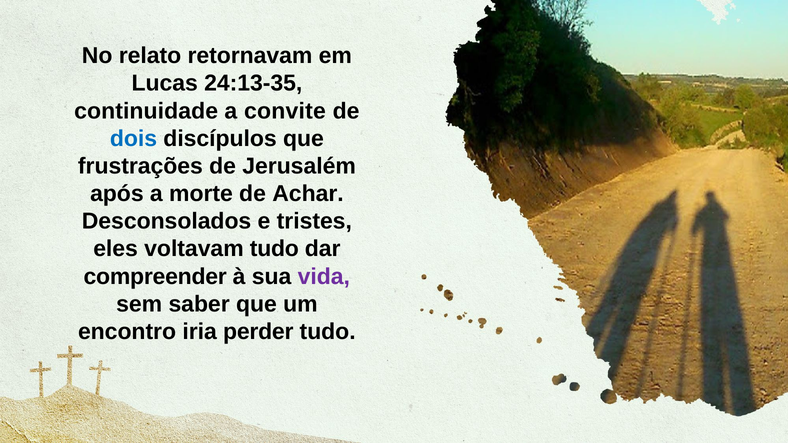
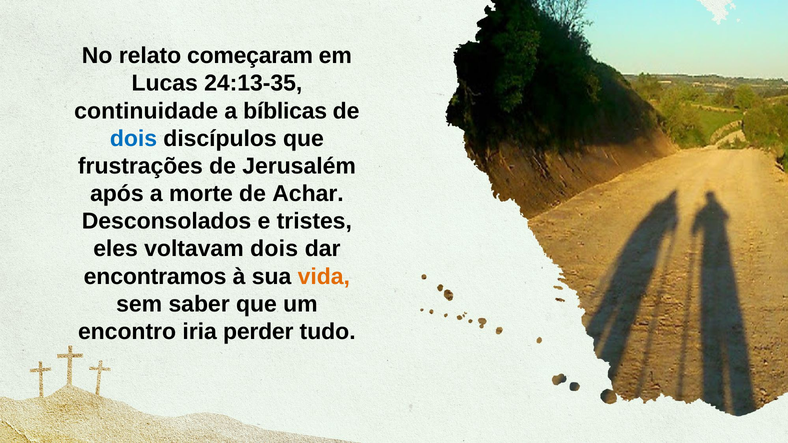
retornavam: retornavam -> começaram (250, 56)
convite: convite -> bíblicas (285, 111)
voltavam tudo: tudo -> dois (274, 249)
compreender: compreender -> encontramos (155, 277)
vida colour: purple -> orange (324, 277)
